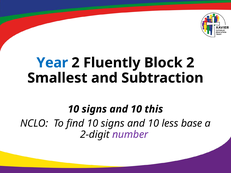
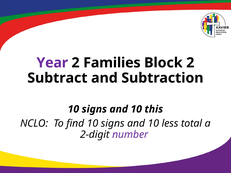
Year colour: blue -> purple (52, 63)
Fluently: Fluently -> Families (112, 63)
Smallest: Smallest -> Subtract (57, 78)
base: base -> total (192, 124)
